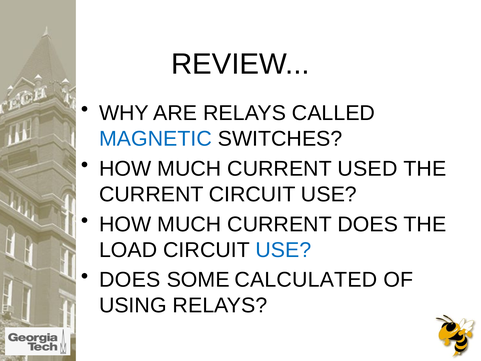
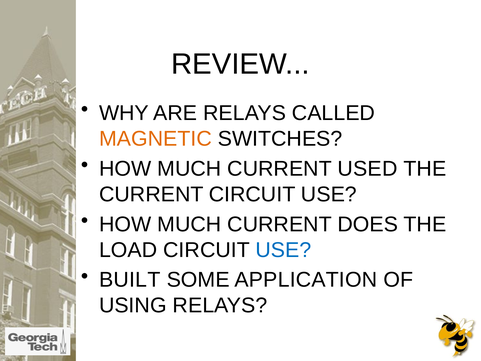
MAGNETIC colour: blue -> orange (155, 139)
DOES: DOES -> BUILT (130, 280)
CALCULATED: CALCULATED -> APPLICATION (306, 280)
